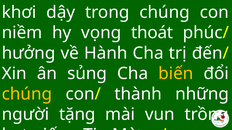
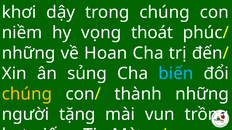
hưởng: hưởng -> những (29, 53)
Hành: Hành -> Hoan (106, 53)
biến colour: yellow -> light blue (176, 74)
